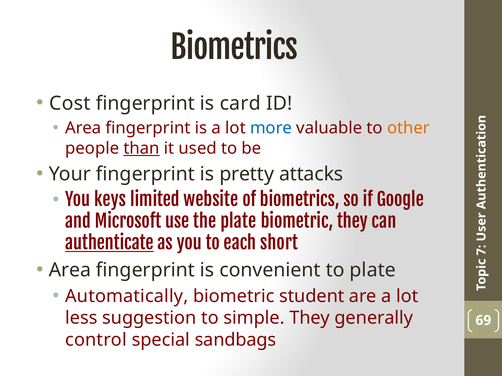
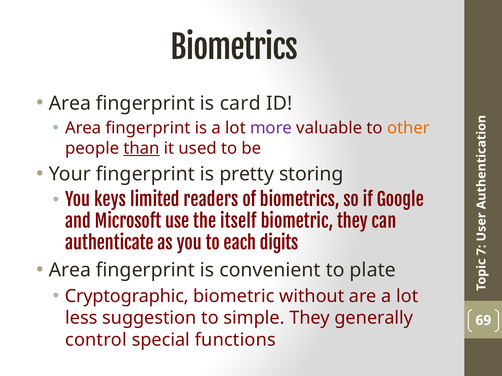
Cost: Cost -> Area (70, 103)
more colour: blue -> purple (271, 128)
attacks: attacks -> storing (311, 174)
website: website -> readers (211, 200)
the plate: plate -> itself (238, 222)
authenticate underline: present -> none (109, 244)
short: short -> digits (279, 244)
Automatically: Automatically -> Cryptographic (127, 297)
student: student -> without (312, 297)
sandbags: sandbags -> functions (235, 340)
